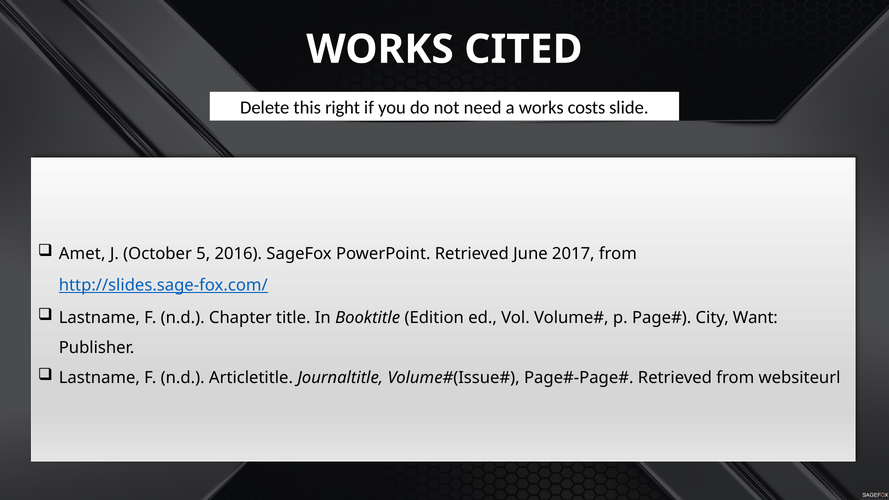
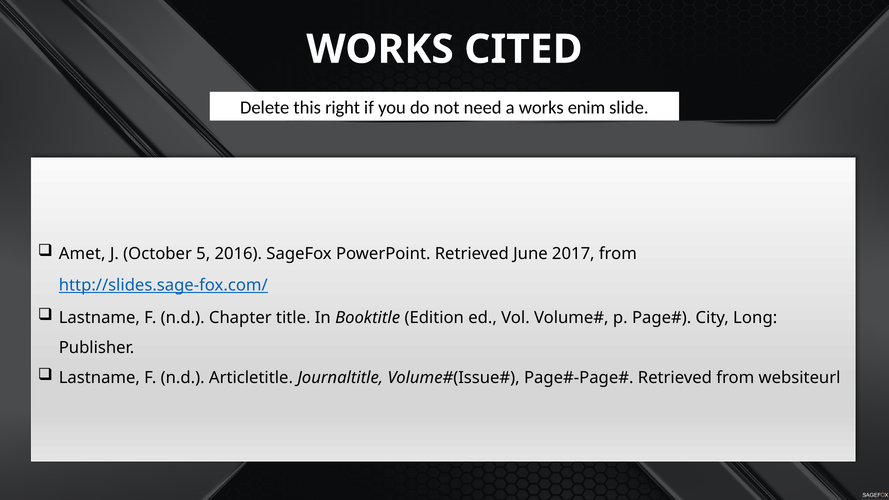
costs: costs -> enim (586, 107)
Want: Want -> Long (755, 318)
